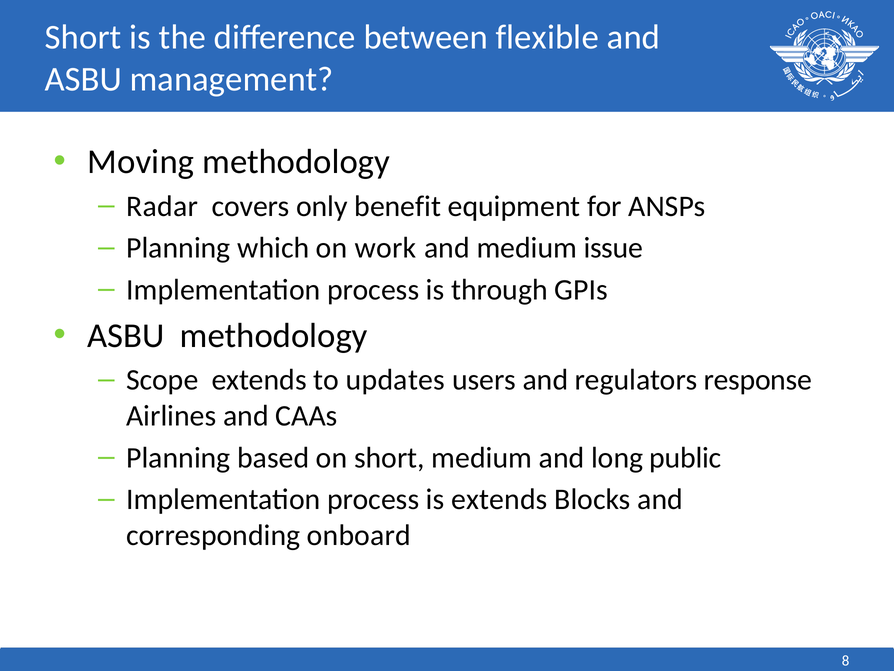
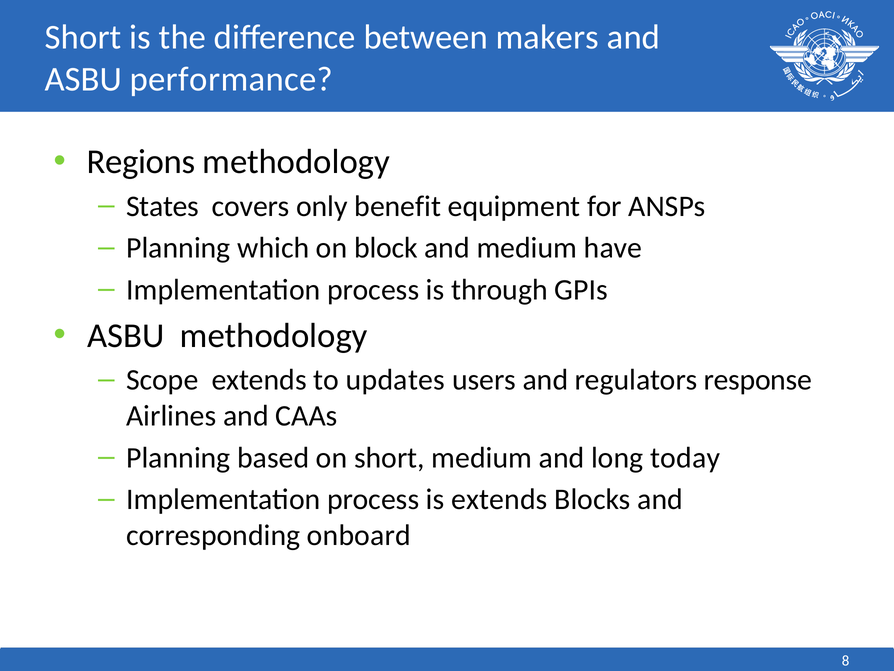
flexible: flexible -> makers (547, 37)
management: management -> performance (231, 79)
Moving: Moving -> Regions (141, 162)
Radar: Radar -> States (163, 206)
work: work -> block (386, 248)
issue: issue -> have (613, 248)
public: public -> today (685, 457)
